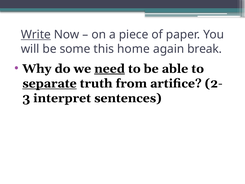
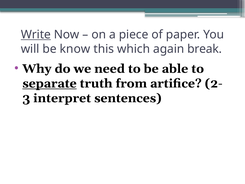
some: some -> know (75, 49)
home: home -> which (134, 49)
need underline: present -> none (110, 69)
